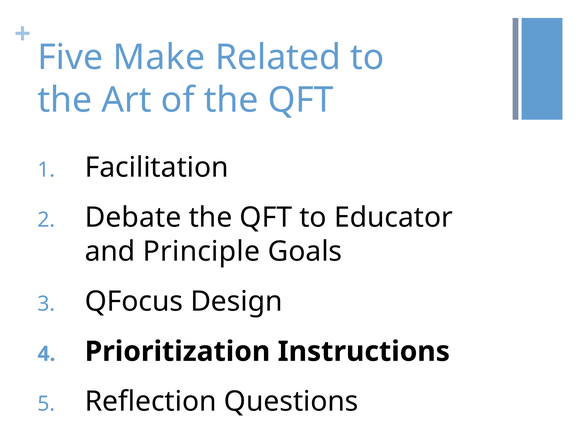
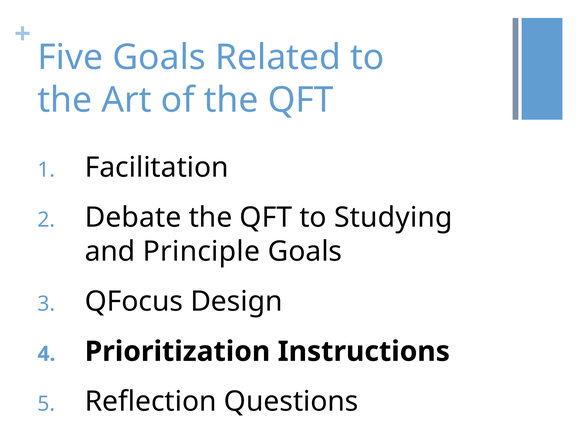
Five Make: Make -> Goals (159, 57)
Educator: Educator -> Studying (393, 217)
